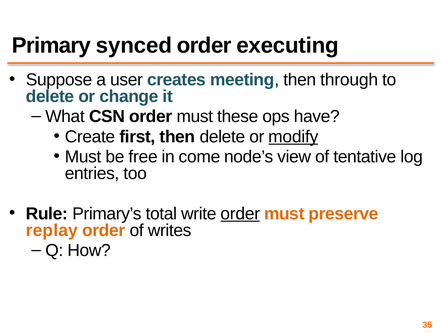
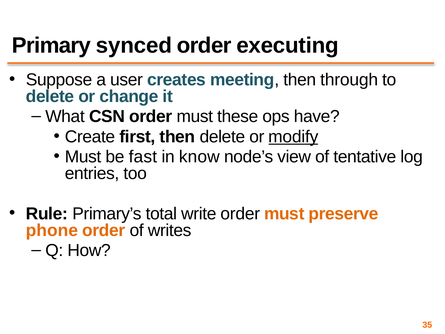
free: free -> fast (143, 157)
come: come -> know (199, 157)
order underline: present -> none (240, 214)
replay: replay -> phone (52, 230)
